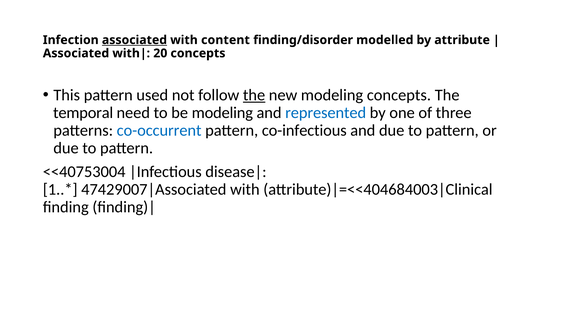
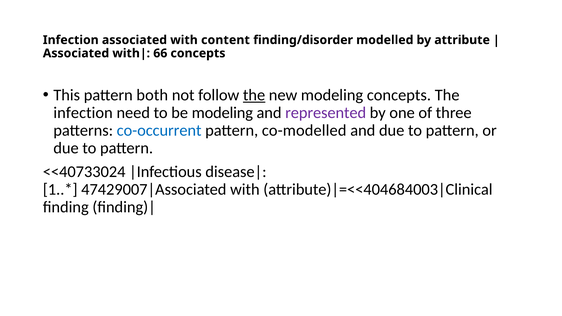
associated underline: present -> none (134, 40)
20: 20 -> 66 (160, 53)
used: used -> both (152, 95)
temporal: temporal -> infection (83, 113)
represented colour: blue -> purple (326, 113)
co-infectious: co-infectious -> co-modelled (304, 130)
<<40753004: <<40753004 -> <<40733024 (84, 172)
